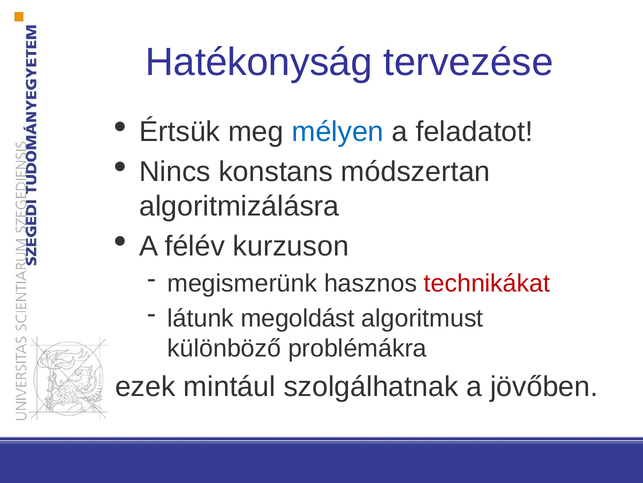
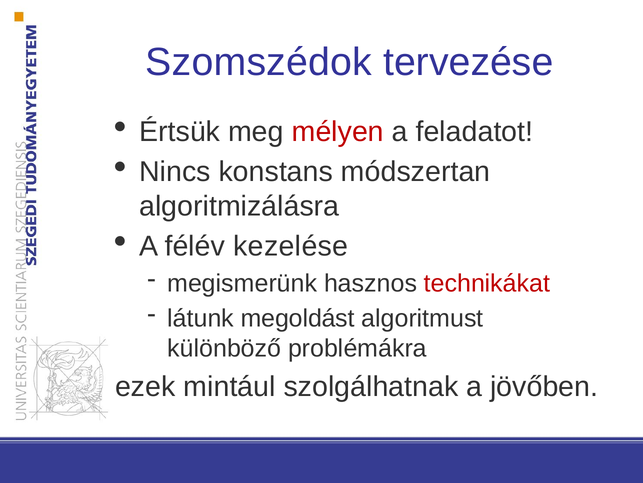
Hatékonyság: Hatékonyság -> Szomszédok (259, 62)
mélyen colour: blue -> red (338, 132)
kurzuson: kurzuson -> kezelése (291, 246)
